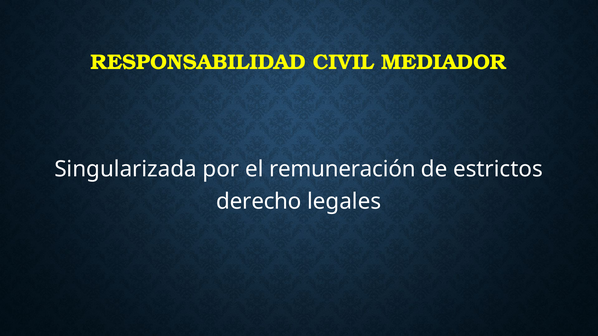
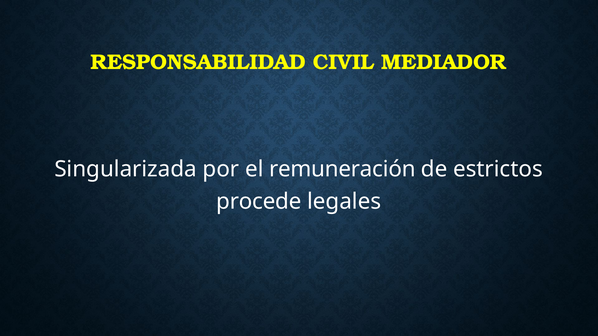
derecho: derecho -> procede (259, 202)
